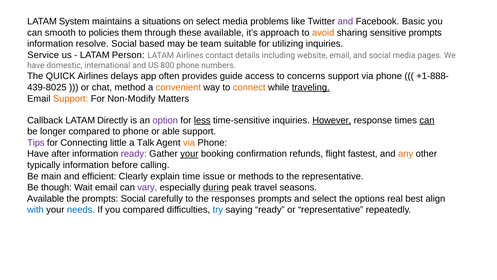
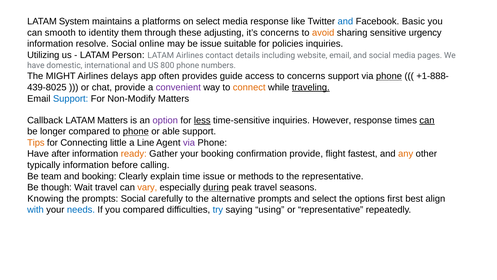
situations: situations -> platforms (161, 21)
media problems: problems -> response (270, 21)
and colour: purple -> blue (345, 21)
policies: policies -> identity (104, 33)
these available: available -> adjusting (224, 33)
it’s approach: approach -> concerns (280, 33)
sensitive prompts: prompts -> urgency (425, 33)
based: based -> online (152, 44)
be team: team -> issue (211, 44)
utilizing: utilizing -> policies (288, 44)
Service: Service -> Utilizing (43, 55)
QUICK: QUICK -> MIGHT (61, 76)
phone underline: none -> present (389, 76)
chat method: method -> provide (130, 87)
convenient colour: orange -> purple (178, 87)
Support colour: orange -> blue (71, 98)
LATAM Directly: Directly -> Matters (113, 120)
However underline: present -> none (332, 120)
phone underline: none -> present (136, 131)
Tips colour: purple -> orange (36, 142)
Talk: Talk -> Line (146, 142)
via colour: orange -> purple (189, 142)
ready colour: purple -> orange (134, 154)
your underline: present -> none (189, 154)
confirmation refunds: refunds -> provide (306, 154)
main: main -> team (51, 176)
and efficient: efficient -> booking (99, 176)
Wait email: email -> travel (106, 187)
vary colour: purple -> orange (147, 187)
Available: Available -> Knowing (46, 198)
responses: responses -> alternative (233, 198)
real: real -> first (395, 198)
saying ready: ready -> using (270, 210)
